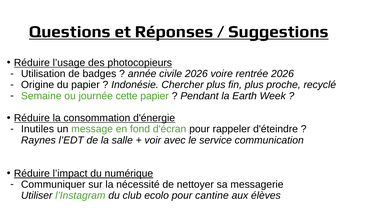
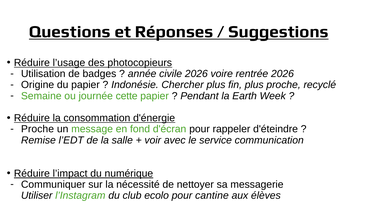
Inutiles: Inutiles -> Proche (38, 129)
Raynes: Raynes -> Remise (38, 140)
